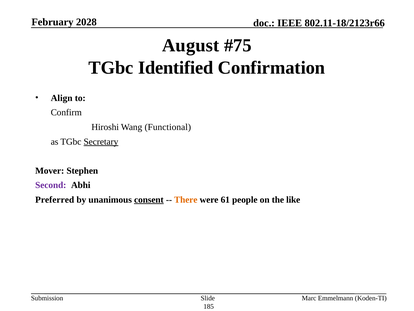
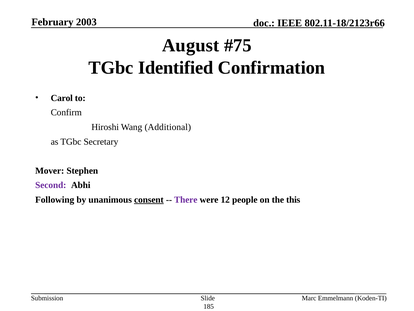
2028: 2028 -> 2003 (86, 22)
Align: Align -> Carol (62, 98)
Functional: Functional -> Additional (168, 127)
Secretary underline: present -> none (101, 141)
Preferred: Preferred -> Following (55, 199)
There colour: orange -> purple (186, 199)
61: 61 -> 12 (225, 199)
like: like -> this (293, 199)
